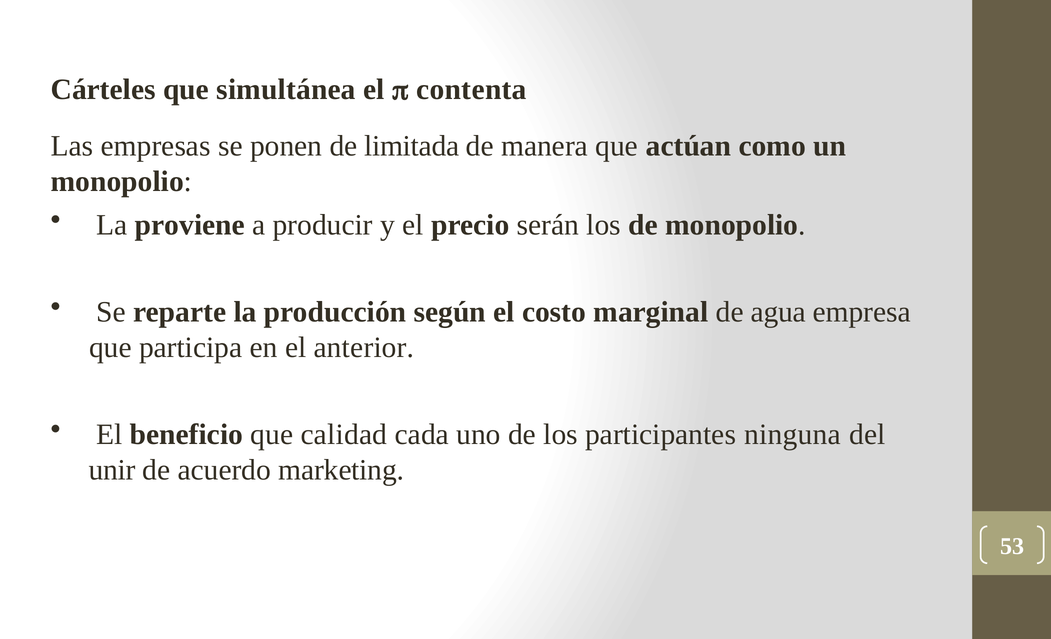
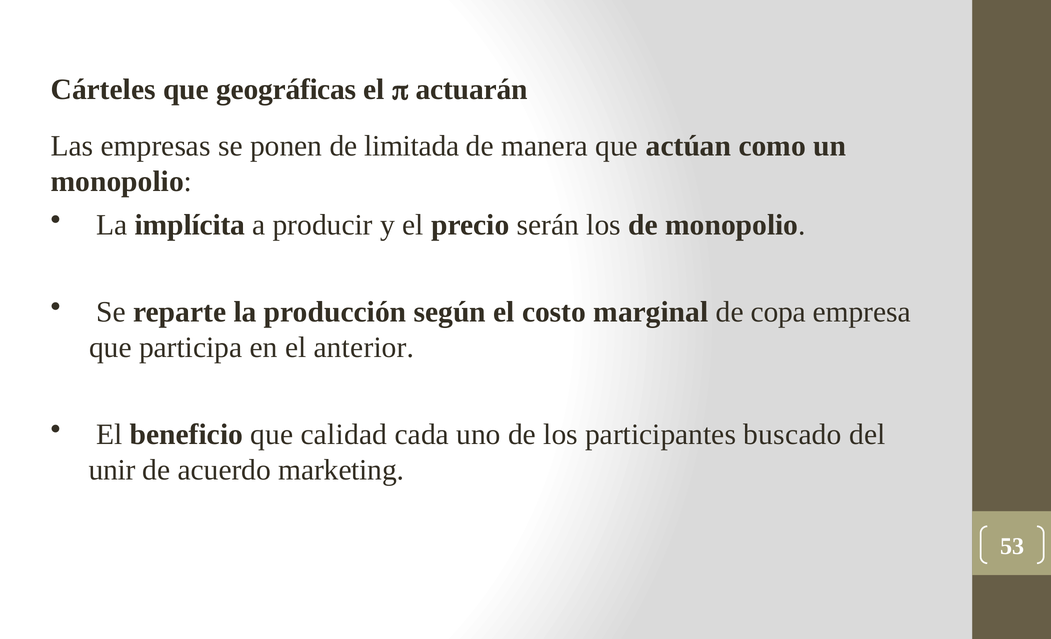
simultánea: simultánea -> geográficas (286, 90)
contenta: contenta -> actuarán (472, 90)
proviene: proviene -> implícita (190, 225)
agua: agua -> copa (778, 312)
ninguna: ninguna -> buscado (793, 435)
